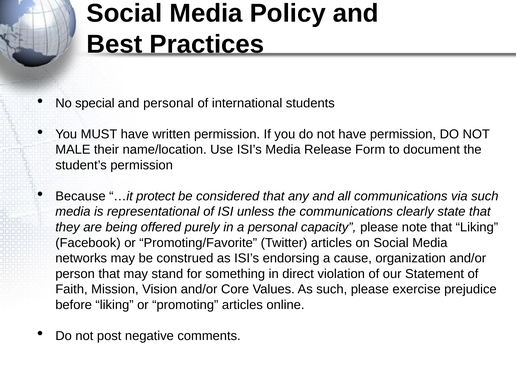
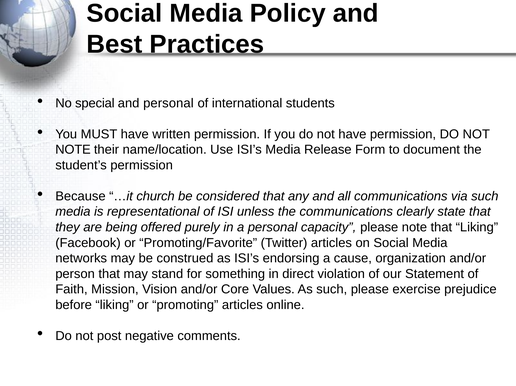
MALE: MALE -> NOTE (73, 150)
protect: protect -> church (156, 196)
